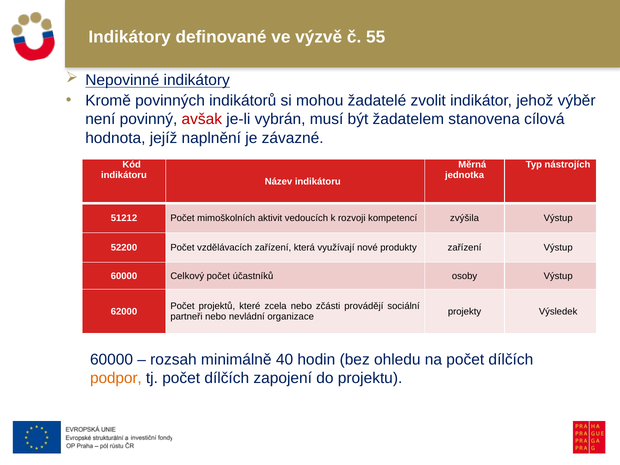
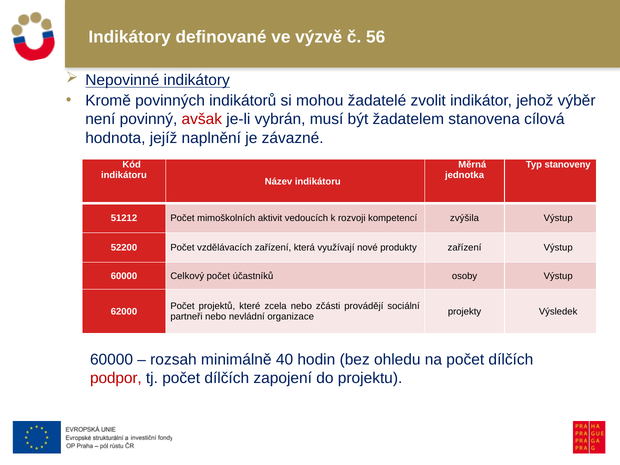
55: 55 -> 56 (376, 37)
nástrojích: nástrojích -> stanoveny (568, 165)
podpor colour: orange -> red (116, 378)
